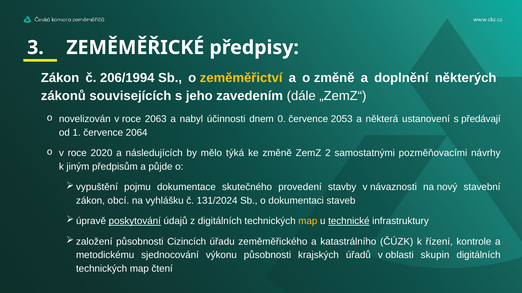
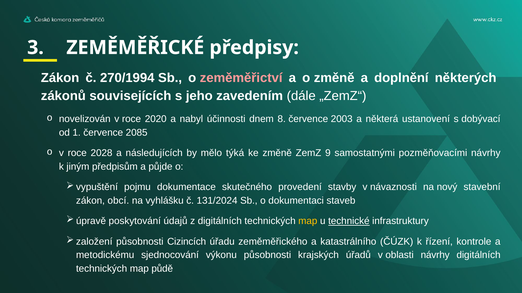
206/1994: 206/1994 -> 270/1994 (127, 78)
zeměměřictví colour: yellow -> pink (241, 78)
2063: 2063 -> 2020 (156, 119)
0: 0 -> 8 (282, 119)
2053: 2053 -> 2003 (342, 119)
předávají: předávají -> dobývací (481, 119)
2064: 2064 -> 2085 (137, 133)
2020: 2020 -> 2028 (102, 153)
2: 2 -> 9 (328, 153)
poskytování underline: present -> none (135, 222)
oblasti skupin: skupin -> návrhy (435, 256)
čtení: čtení -> půdě (162, 269)
